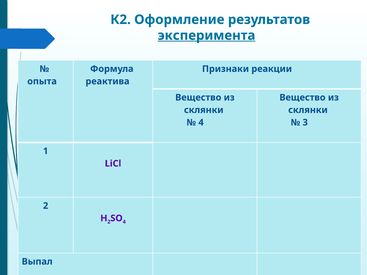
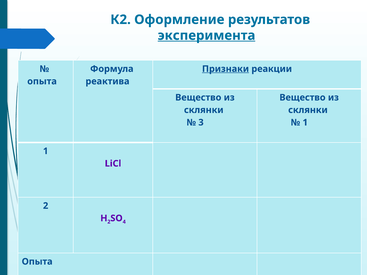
Признаки underline: none -> present (226, 69)
4: 4 -> 3 (201, 123)
3: 3 -> 1 (305, 123)
Выпал: Выпал -> Опыта (37, 262)
